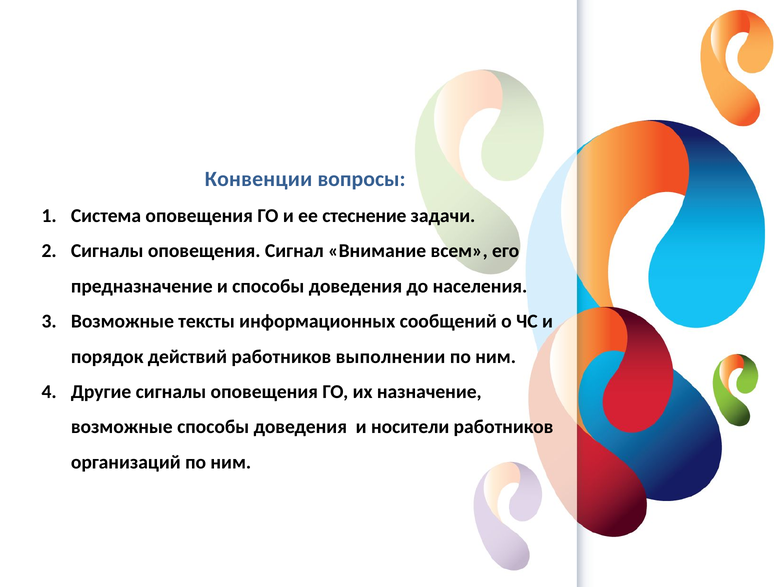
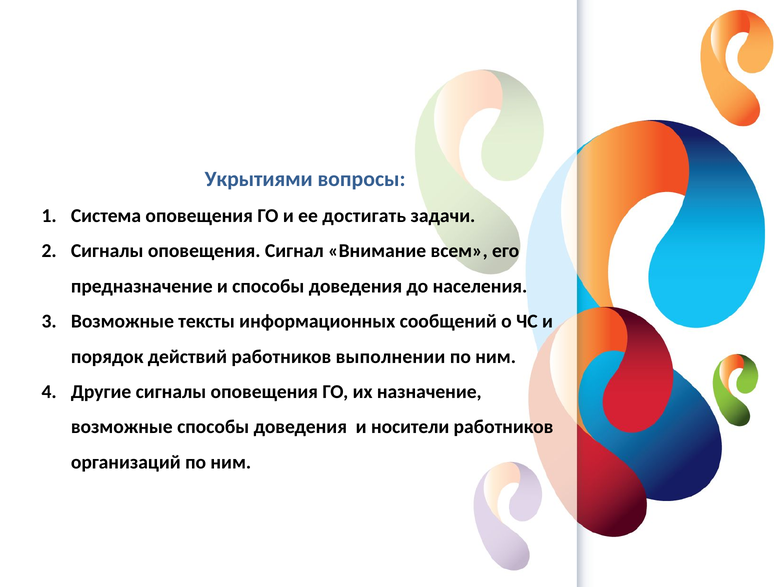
Конвенции: Конвенции -> Укрытиями (259, 179)
стеснение: стеснение -> достигать (364, 216)
